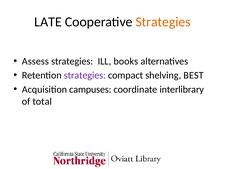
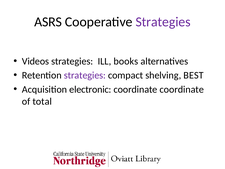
LATE: LATE -> ASRS (48, 22)
Strategies colour: orange -> purple (163, 22)
Assess: Assess -> Videos (35, 61)
campuses: campuses -> electronic (90, 89)
coordinate interlibrary: interlibrary -> coordinate (182, 89)
